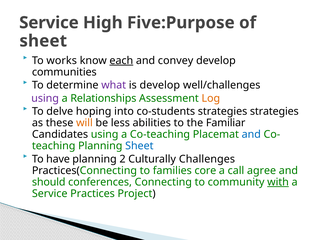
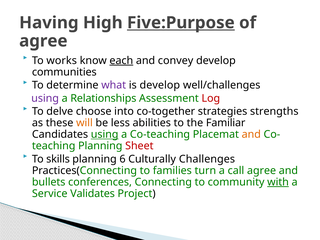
Service: Service -> Having (49, 23)
Five:Purpose underline: none -> present (181, 23)
sheet: sheet -> agree (43, 41)
Log colour: orange -> red (211, 98)
hoping: hoping -> choose (94, 111)
co-students: co-students -> co-together (166, 111)
strategies strategies: strategies -> strengths (274, 111)
using underline: none -> present (105, 134)
and colour: blue -> orange (251, 134)
Sheet colour: blue -> red (139, 146)
have: have -> skills (58, 159)
2: 2 -> 6 (123, 159)
core: core -> turn (205, 171)
should: should -> bullets (49, 182)
Practices: Practices -> Validates (93, 194)
